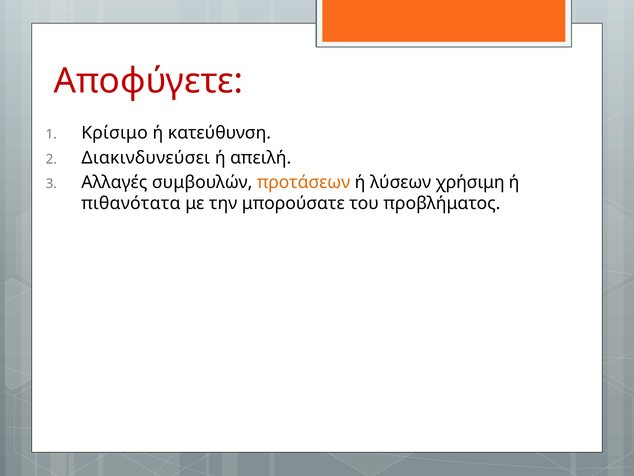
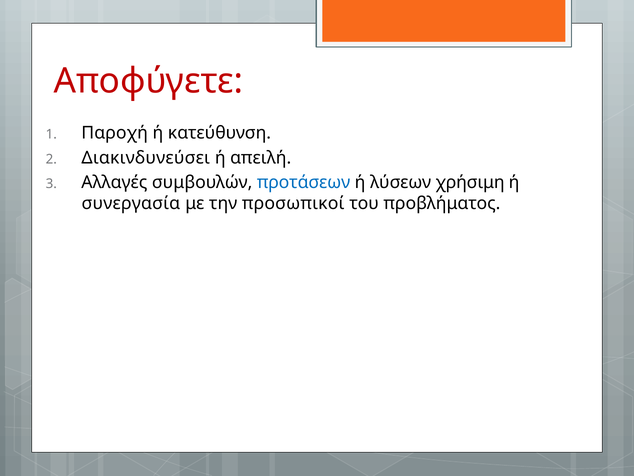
Κρίσιμο: Κρίσιμο -> Παροχή (115, 133)
προτάσεων colour: orange -> blue (304, 182)
πιθανότατα: πιθανότατα -> συνεργασία (131, 203)
μπορούσατε: μπορούσατε -> προσωπικοί (293, 203)
